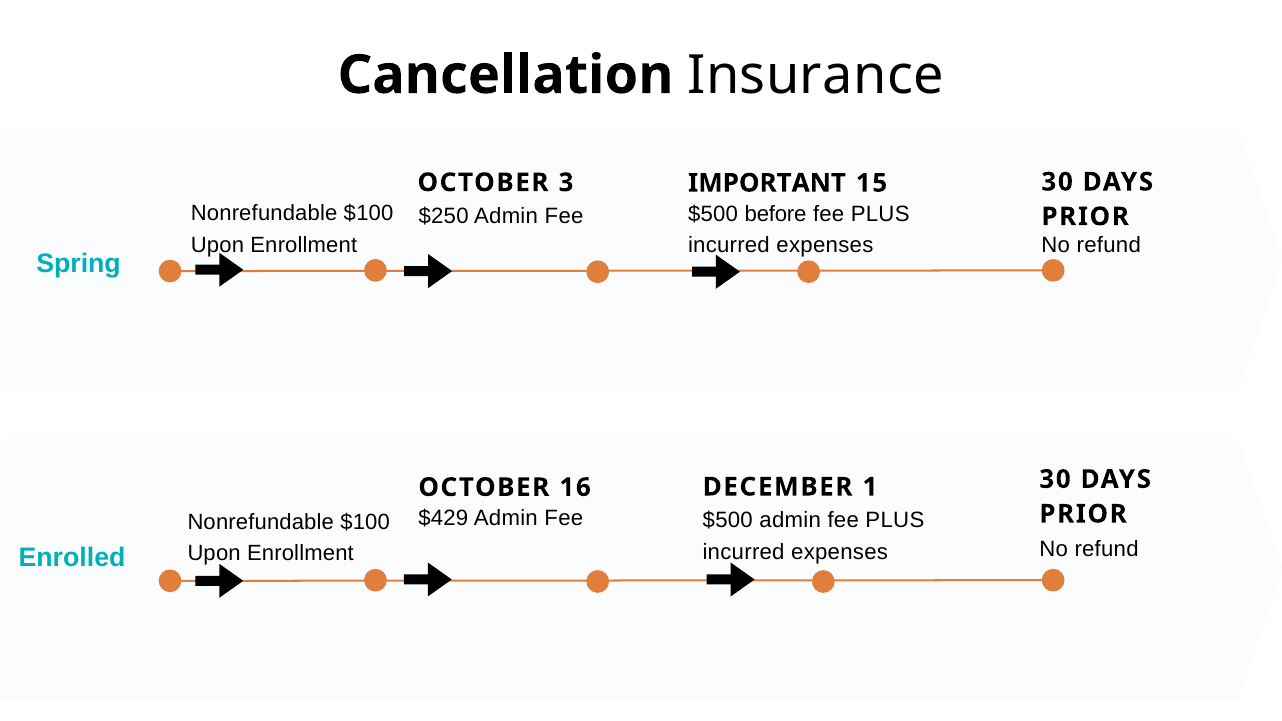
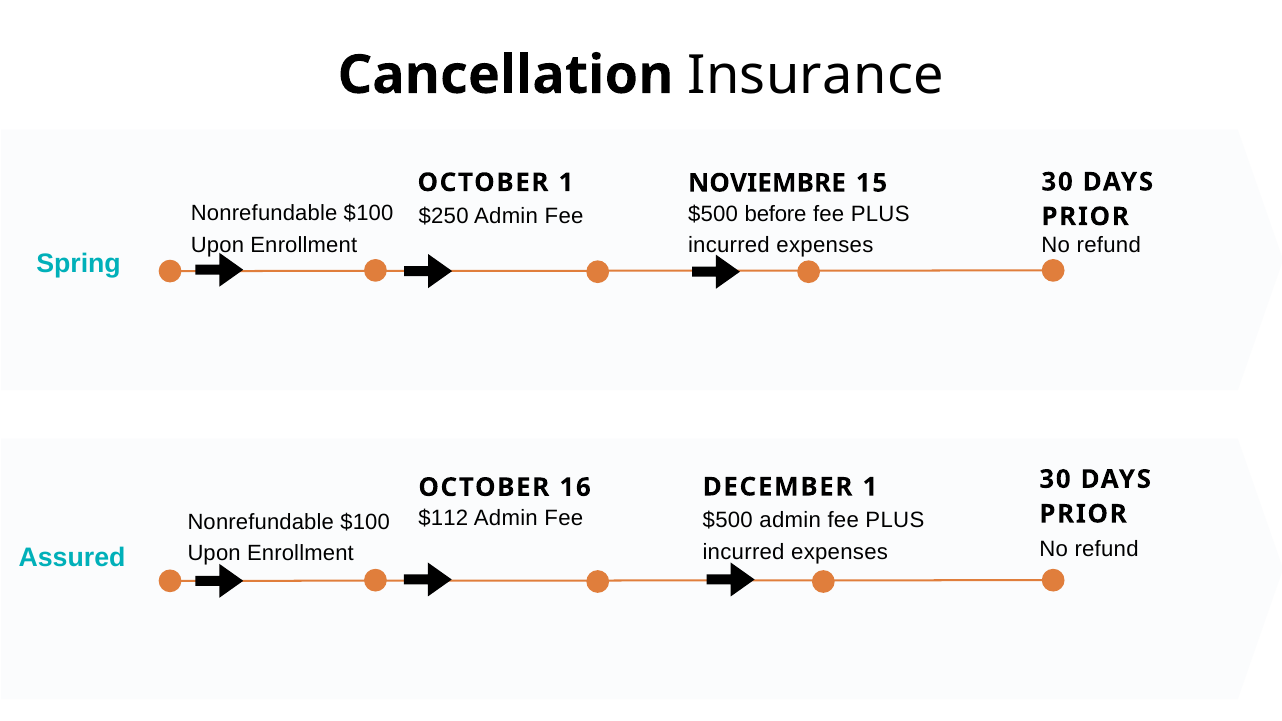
OCTOBER 3: 3 -> 1 (566, 183)
IMPORTANT: IMPORTANT -> NOVIEMBRE (767, 183)
$429: $429 -> $112 (443, 518)
Enrolled: Enrolled -> Assured (72, 558)
